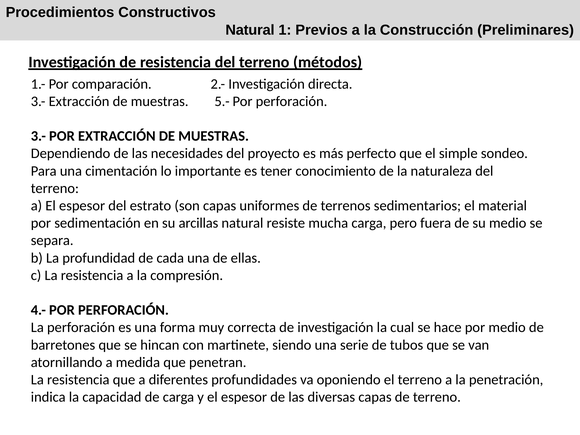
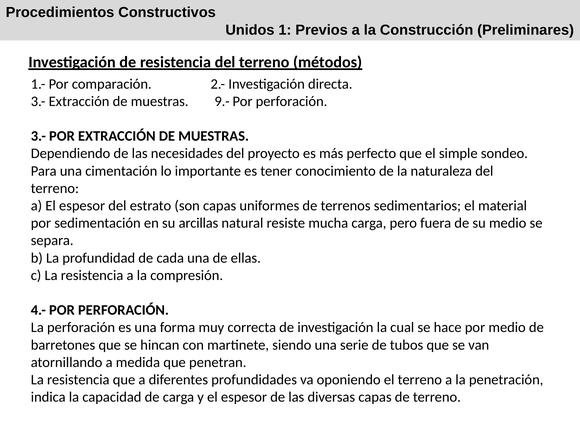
Natural: Natural -> Unidos (250, 30)
5.-: 5.- -> 9.- (222, 101)
